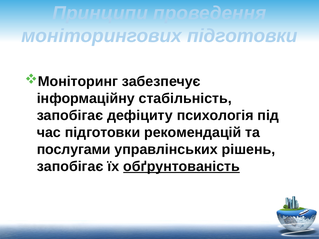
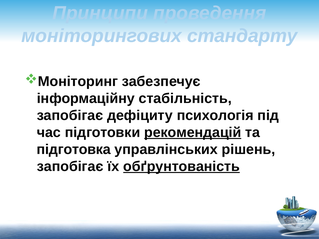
моніторингових підготовки: підготовки -> стандарту (242, 36)
рекомендацій underline: none -> present (193, 133)
послугами: послугами -> підготовка (74, 150)
